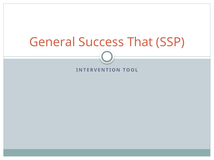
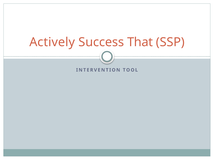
General: General -> Actively (52, 42)
